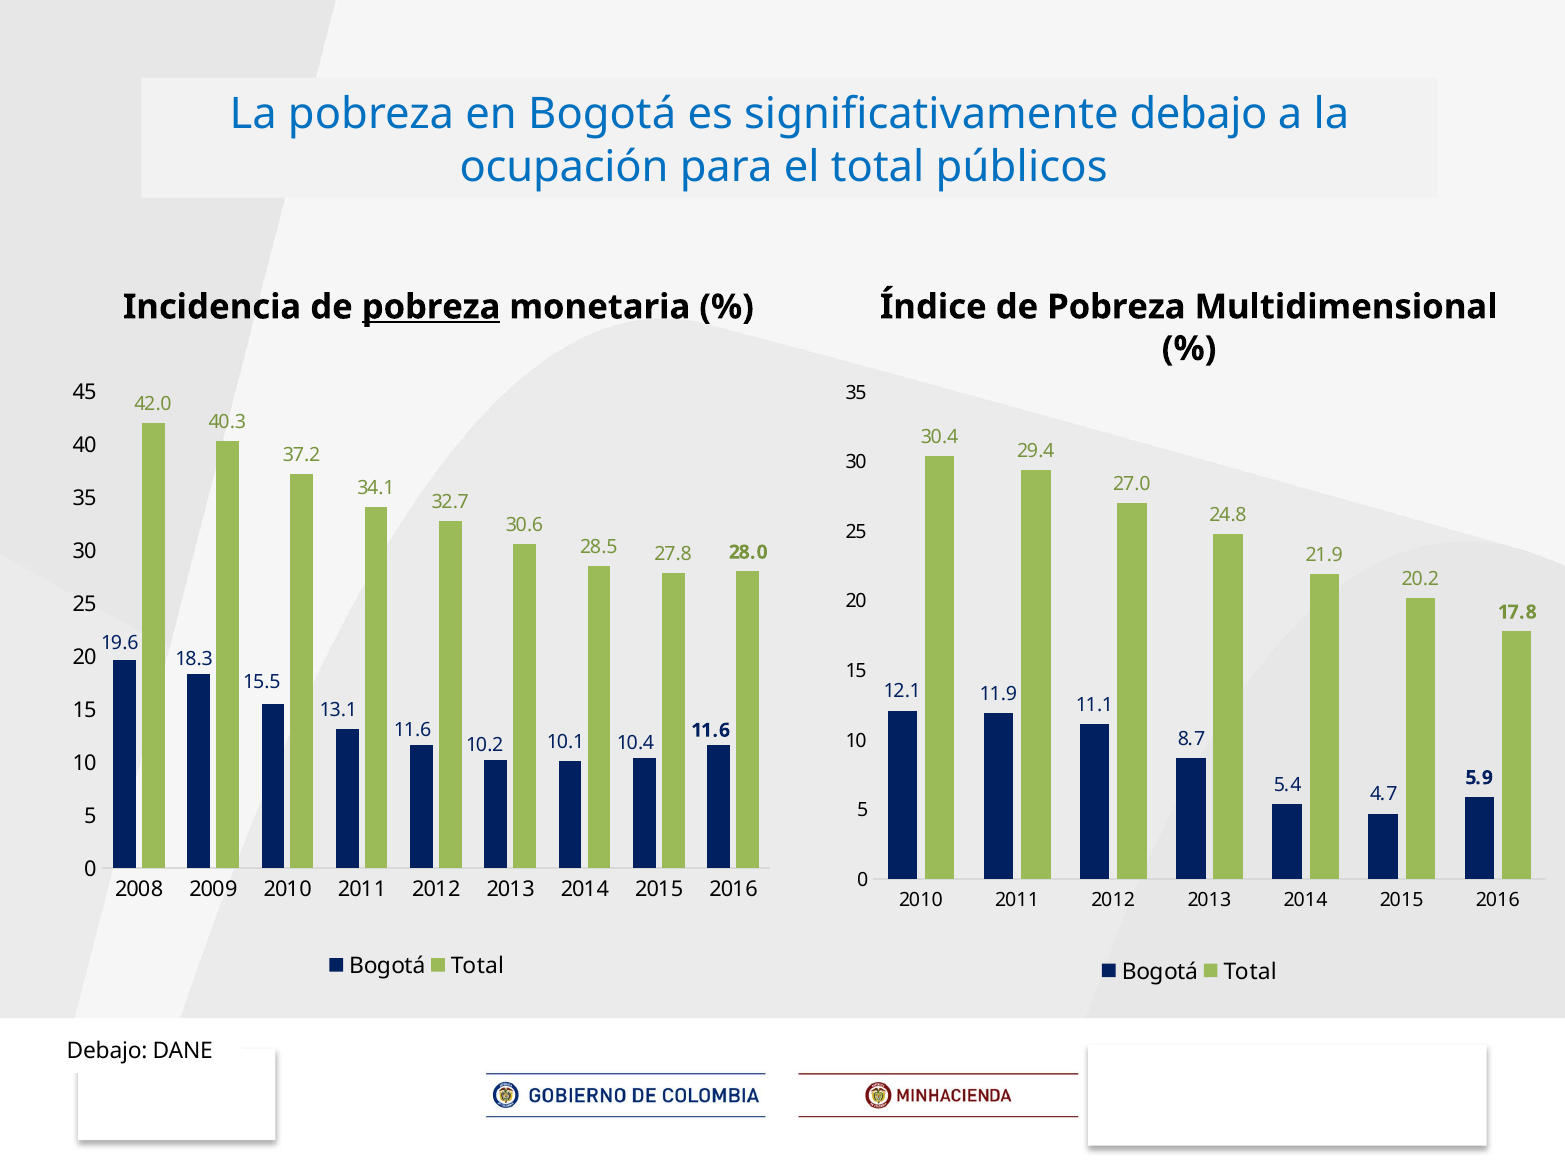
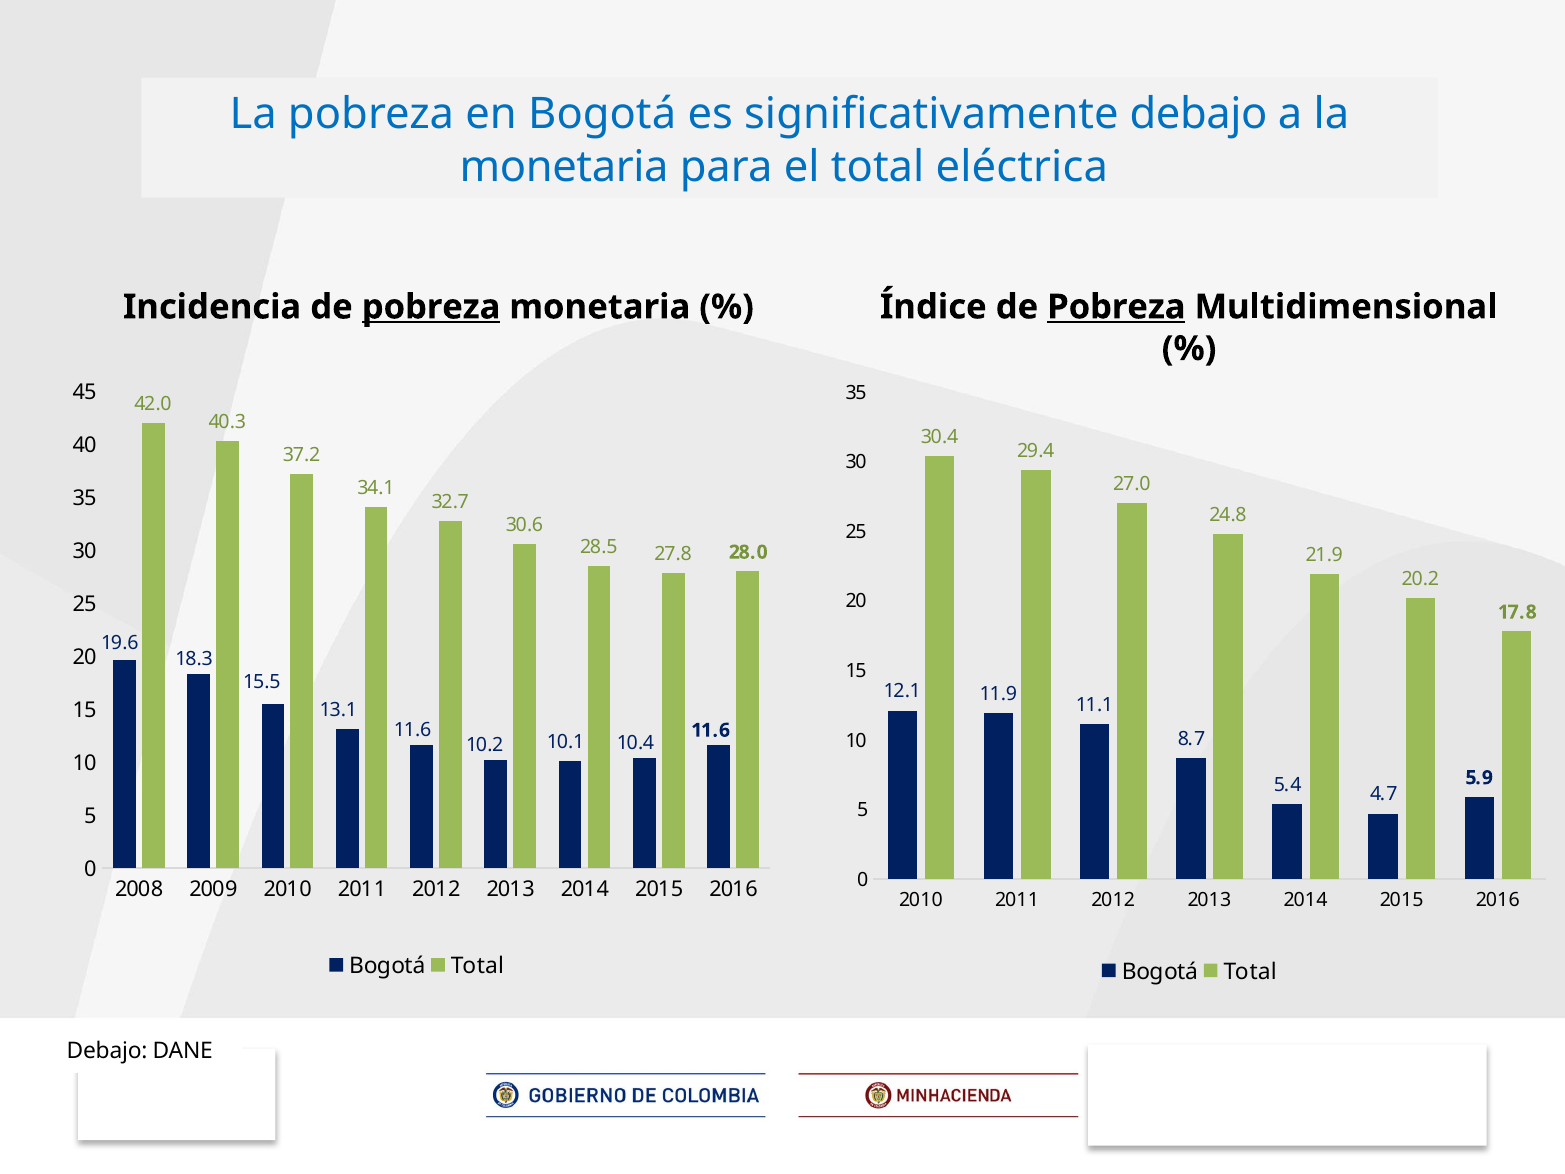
ocupación: ocupación -> monetaria (564, 167)
públicos: públicos -> eléctrica (1022, 167)
Pobreza underline: none -> present (1116, 307)
